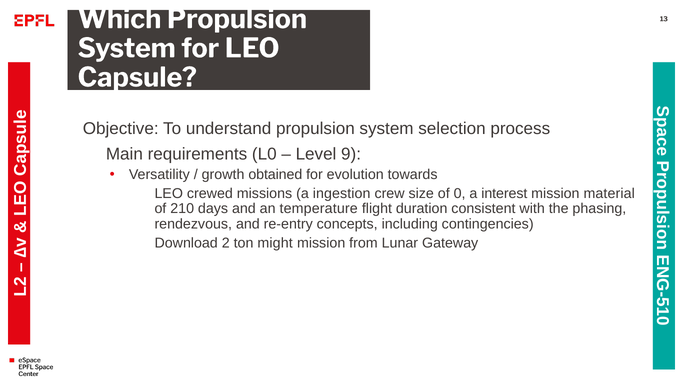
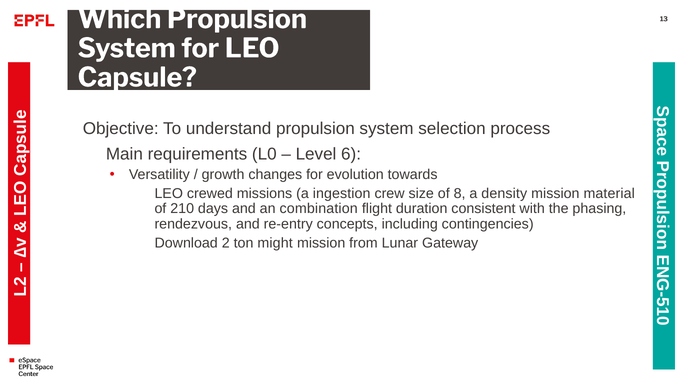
9: 9 -> 6 (351, 154)
obtained: obtained -> changes (275, 174)
of 0: 0 -> 8 (460, 193)
interest: interest -> density (504, 193)
temperature: temperature -> combination (319, 209)
